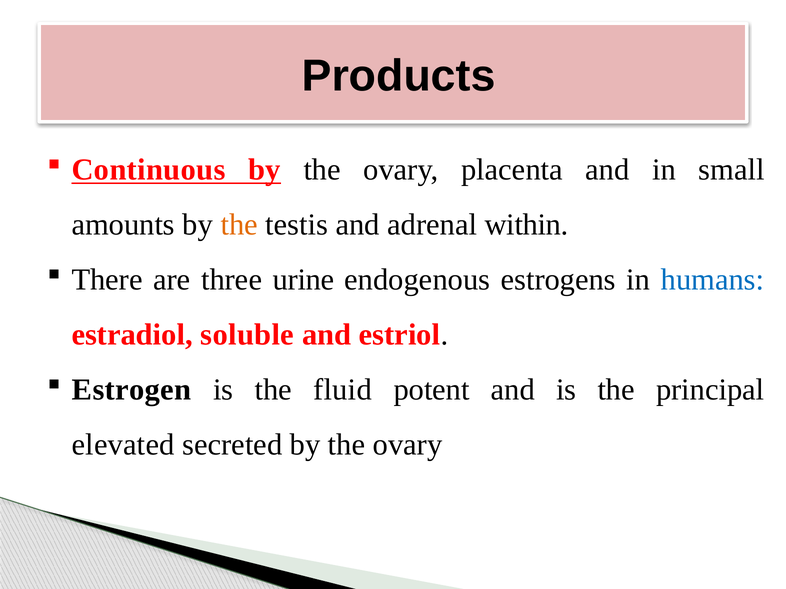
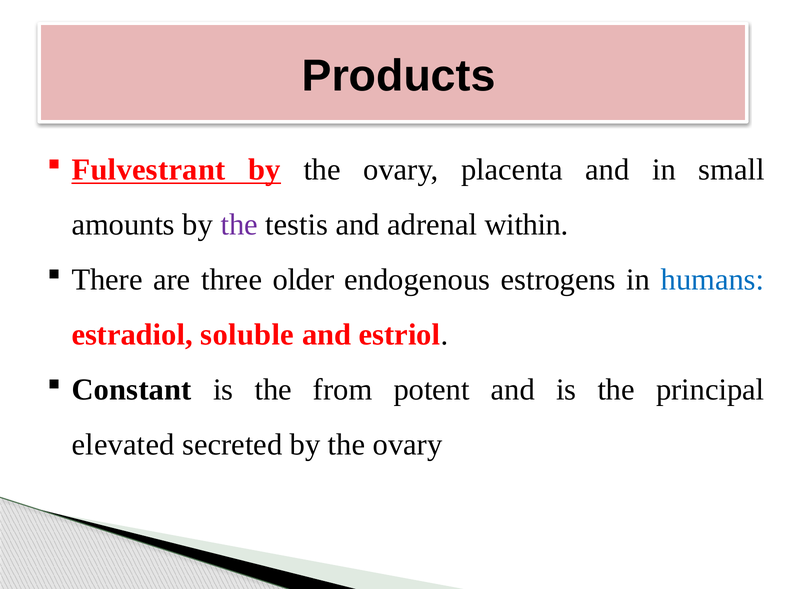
Continuous: Continuous -> Fulvestrant (149, 170)
the colour: orange -> purple (239, 225)
urine: urine -> older (303, 280)
Estrogen: Estrogen -> Constant (132, 390)
fluid: fluid -> from (343, 390)
